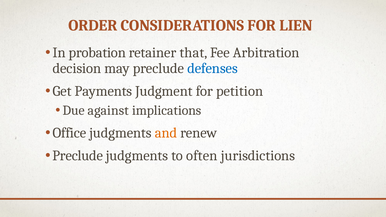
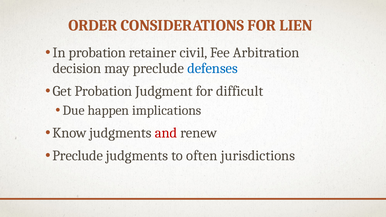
that: that -> civil (194, 53)
Get Payments: Payments -> Probation (103, 91)
petition: petition -> difficult (240, 91)
against: against -> happen (108, 110)
Office: Office -> Know (69, 133)
and colour: orange -> red (166, 133)
